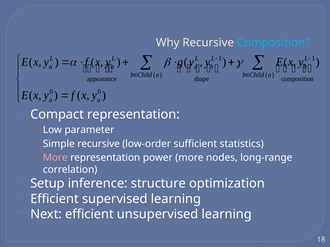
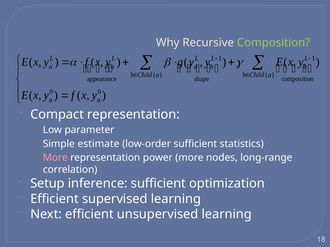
Composition colour: light blue -> light green (274, 43)
Simple recursive: recursive -> estimate (98, 144)
inference structure: structure -> sufficient (158, 184)
